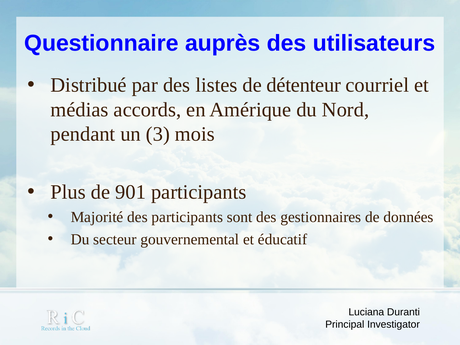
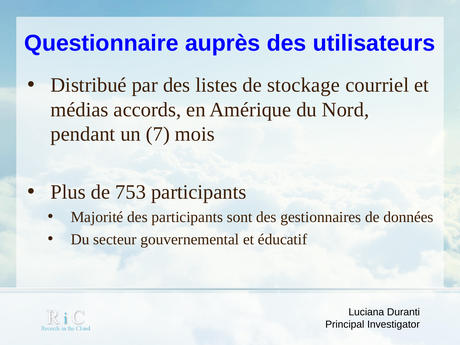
détenteur: détenteur -> stockage (304, 85)
3: 3 -> 7 (158, 134)
901: 901 -> 753 (131, 192)
